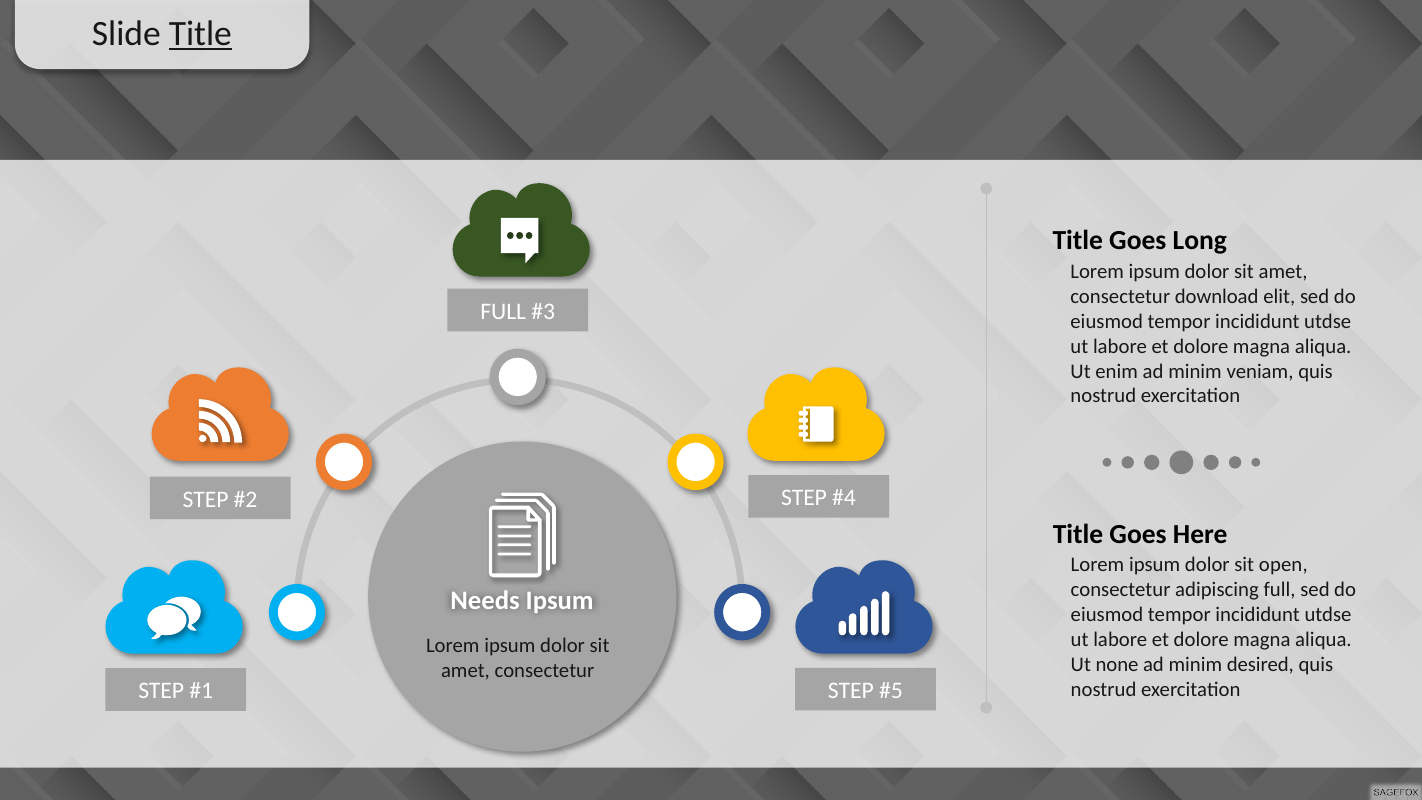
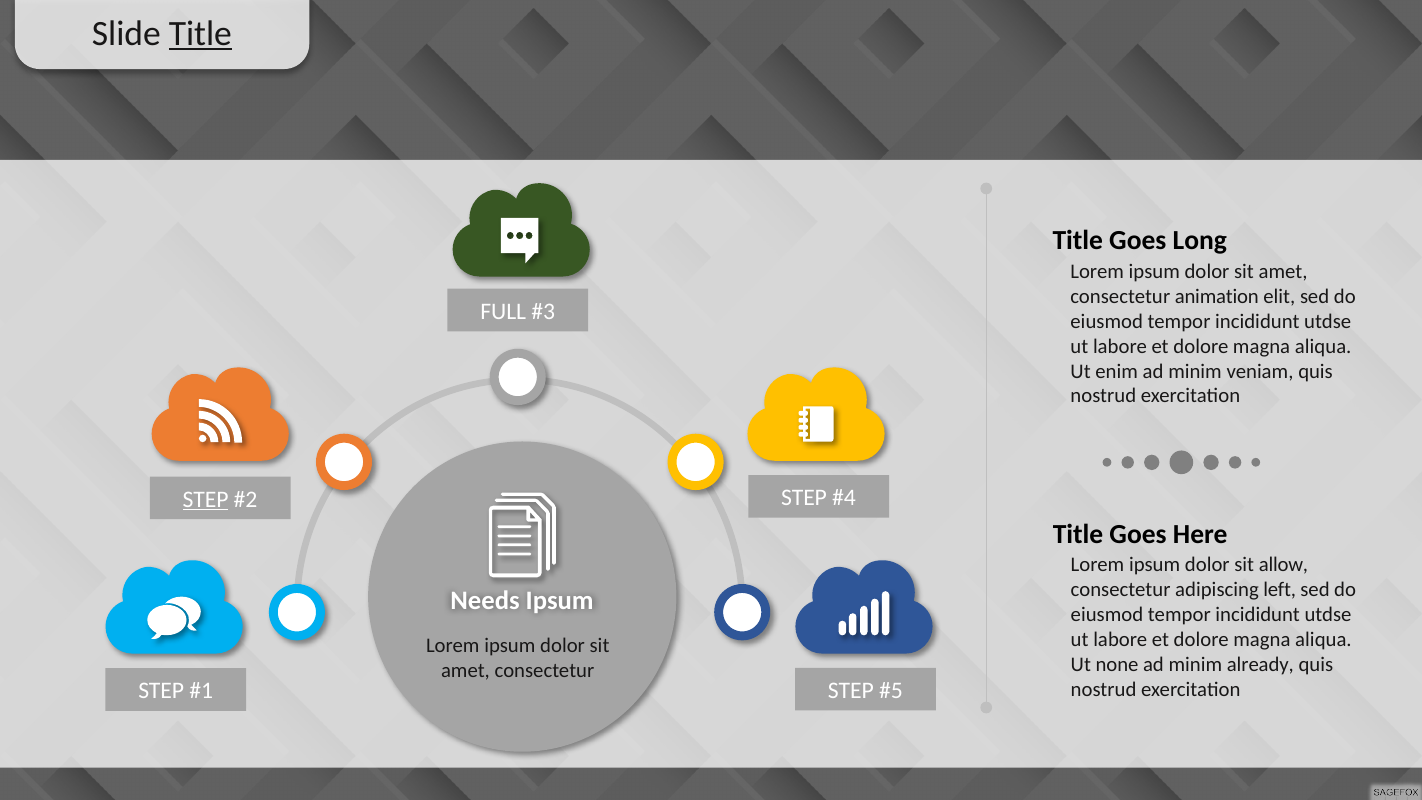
download: download -> animation (1217, 296)
STEP underline: none -> present (206, 499)
open: open -> allow (1283, 565)
adipiscing full: full -> left (1280, 590)
desired: desired -> already (1260, 665)
